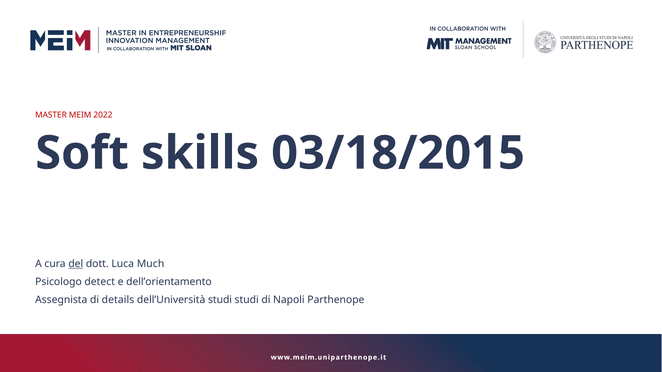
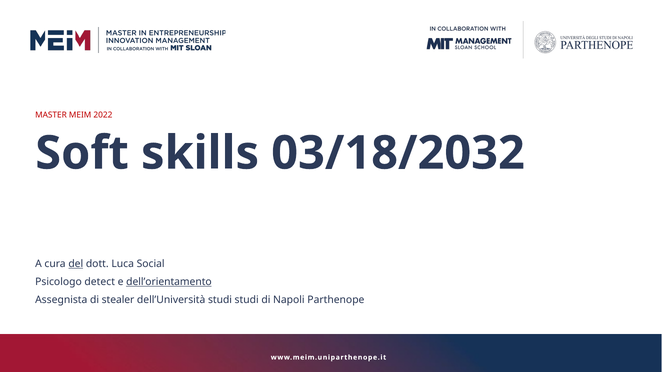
03/18/2015: 03/18/2015 -> 03/18/2032 (398, 153)
Much: Much -> Social (151, 264)
dell’orientamento underline: none -> present (169, 282)
details: details -> stealer (118, 300)
